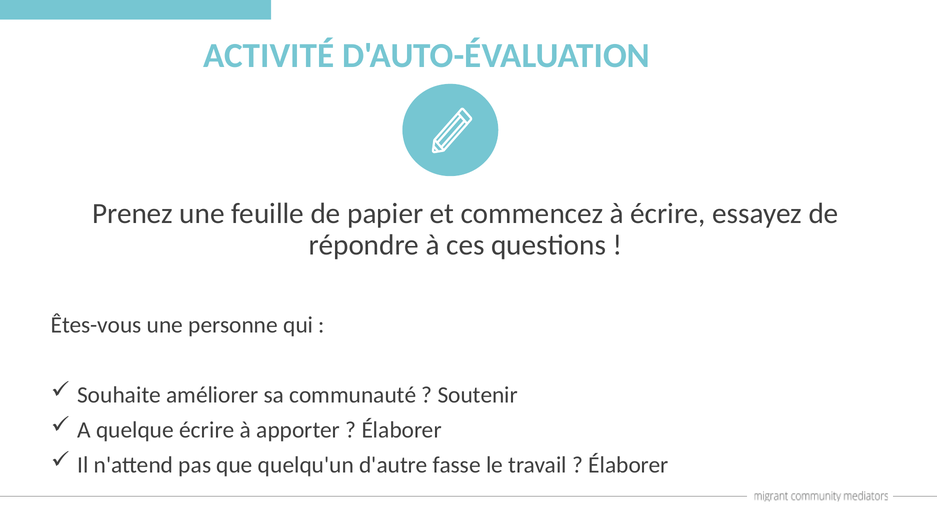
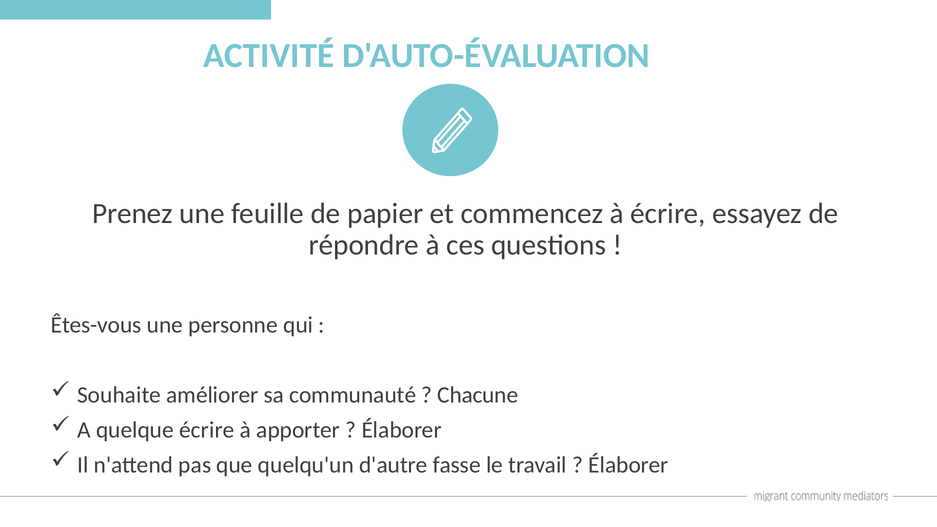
Soutenir: Soutenir -> Chacune (478, 395)
